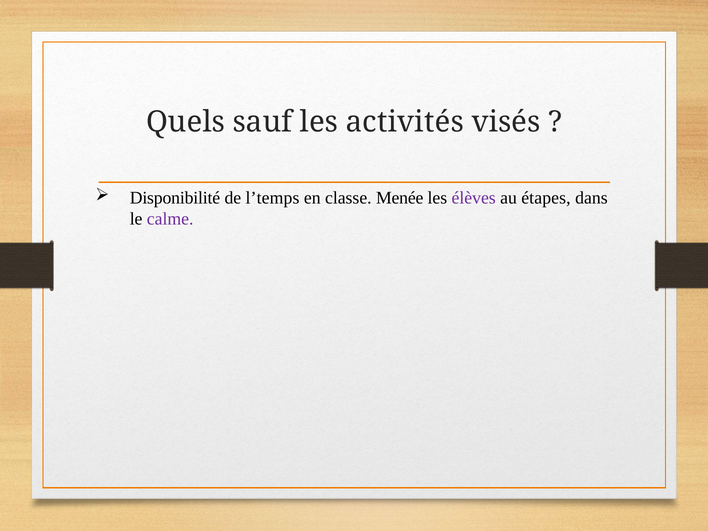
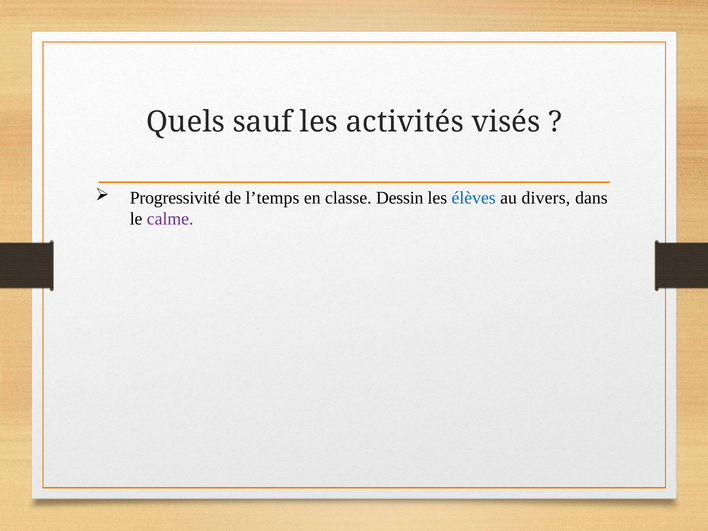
Disponibilité: Disponibilité -> Progressivité (175, 198)
Menée: Menée -> Dessin (400, 198)
élèves colour: purple -> blue (474, 198)
étapes: étapes -> divers (546, 198)
